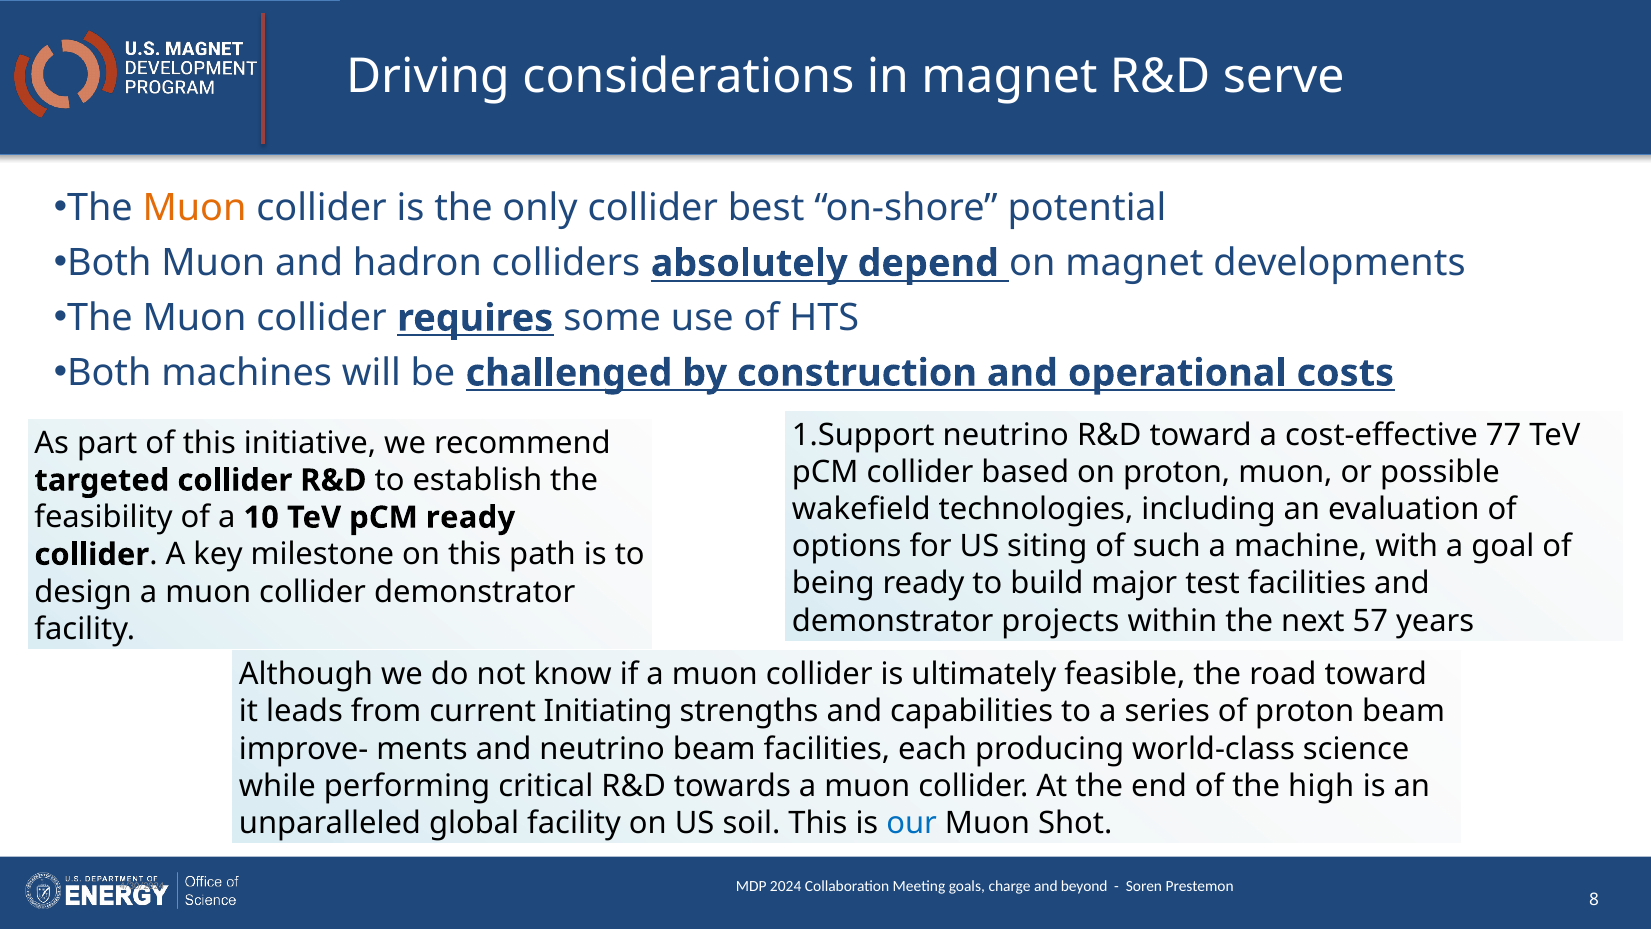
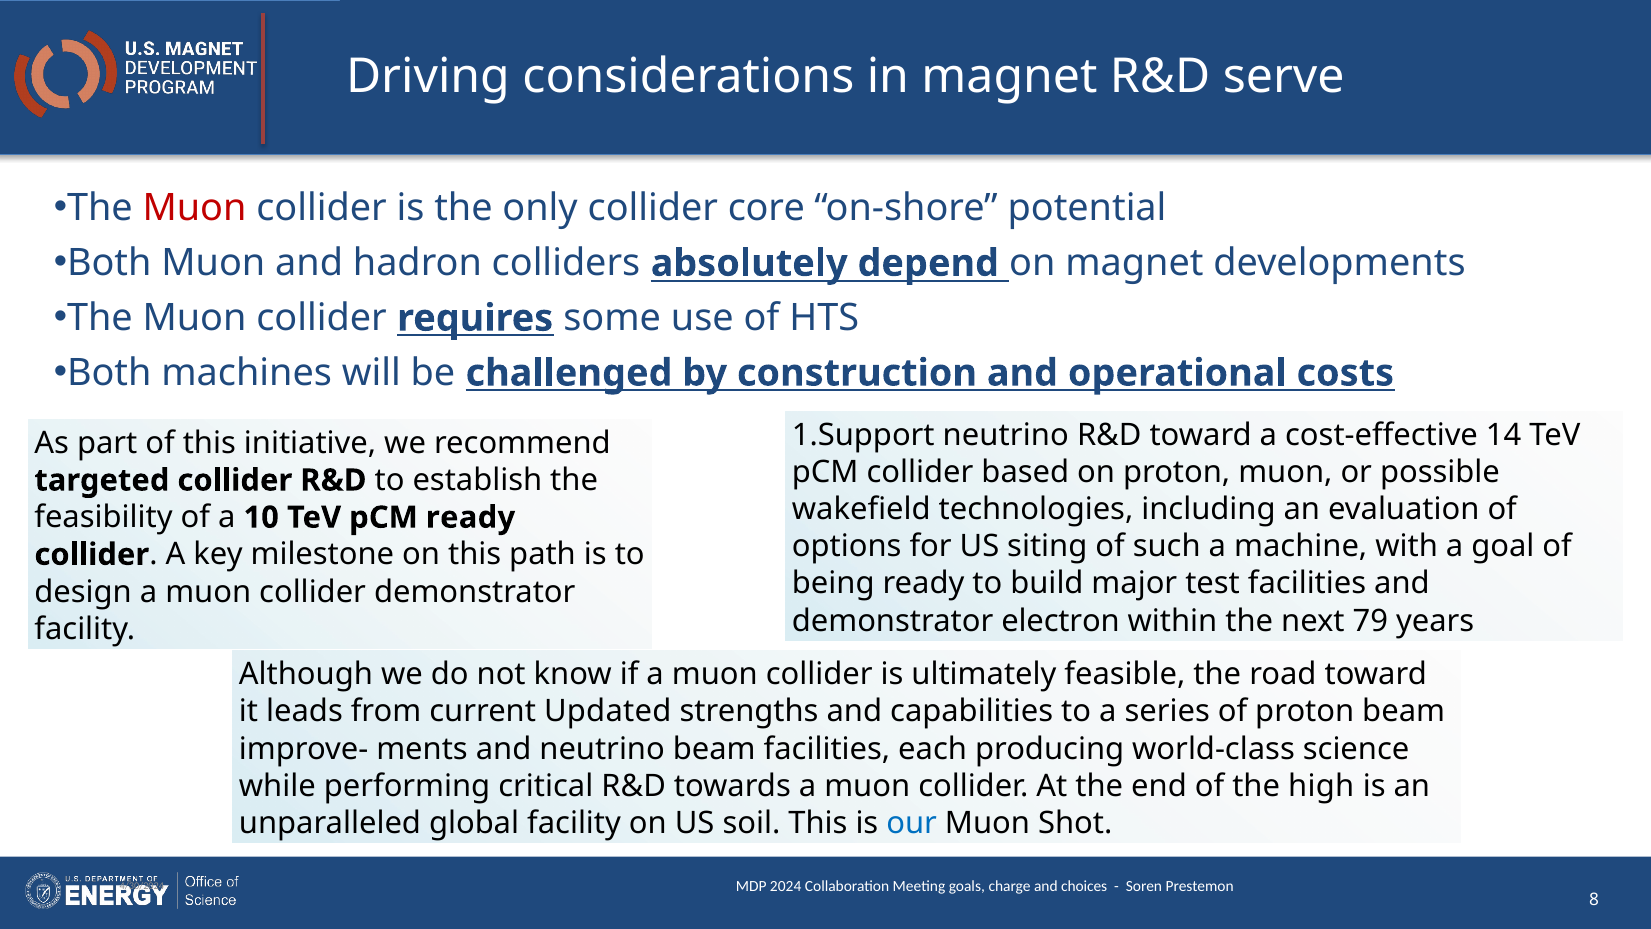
Muon colour: orange -> red (195, 208)
best: best -> core (766, 208)
77: 77 -> 14 (1504, 435)
projects: projects -> electron (1061, 621)
57: 57 -> 79 (1370, 621)
Initiating: Initiating -> Updated (608, 712)
beyond: beyond -> choices (1084, 886)
